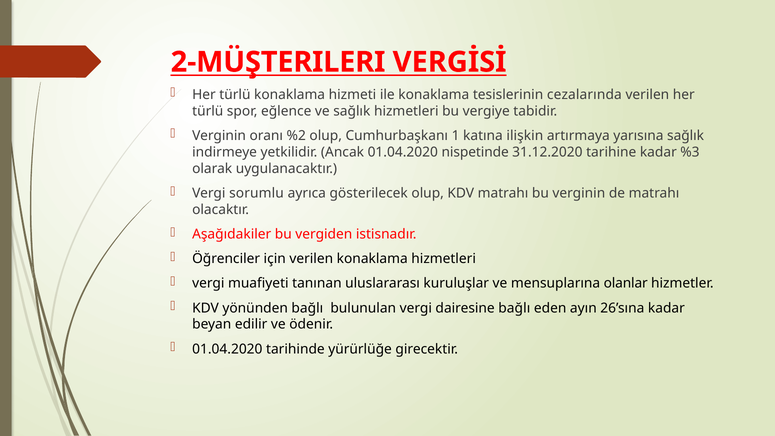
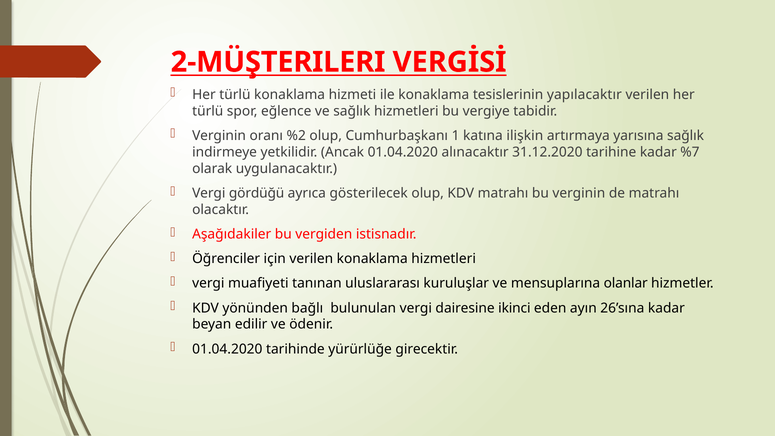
cezalarında: cezalarında -> yapılacaktır (584, 95)
nispetinde: nispetinde -> alınacaktır (475, 152)
%3: %3 -> %7 (690, 152)
sorumlu: sorumlu -> gördüğü (257, 193)
dairesine bağlı: bağlı -> ikinci (514, 308)
